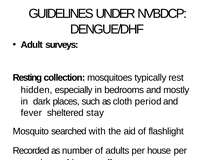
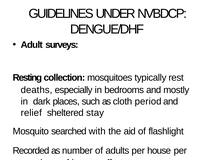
hidden: hidden -> deaths (37, 90)
fever: fever -> relief (31, 113)
